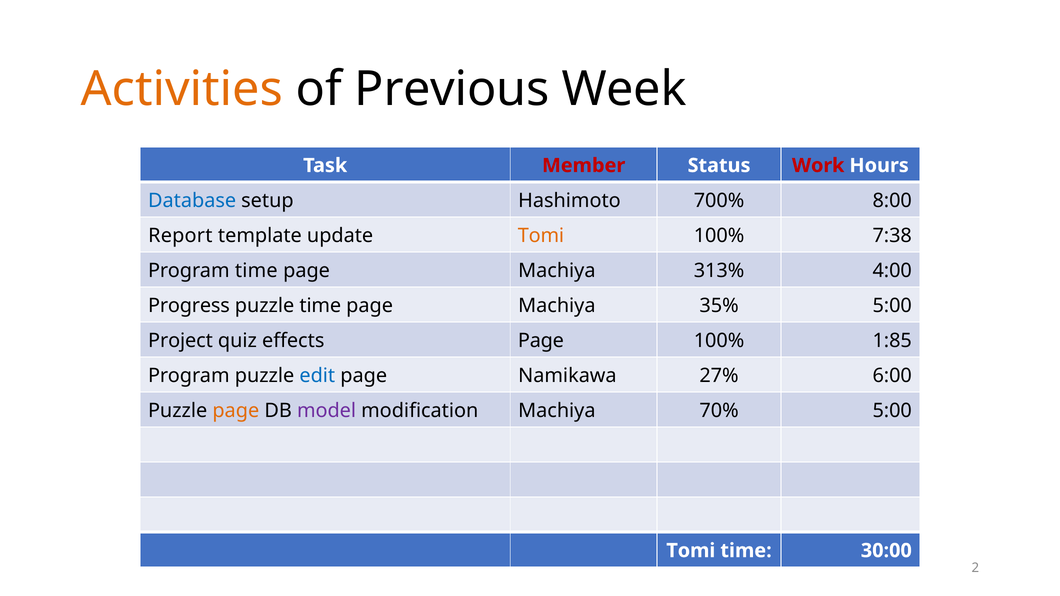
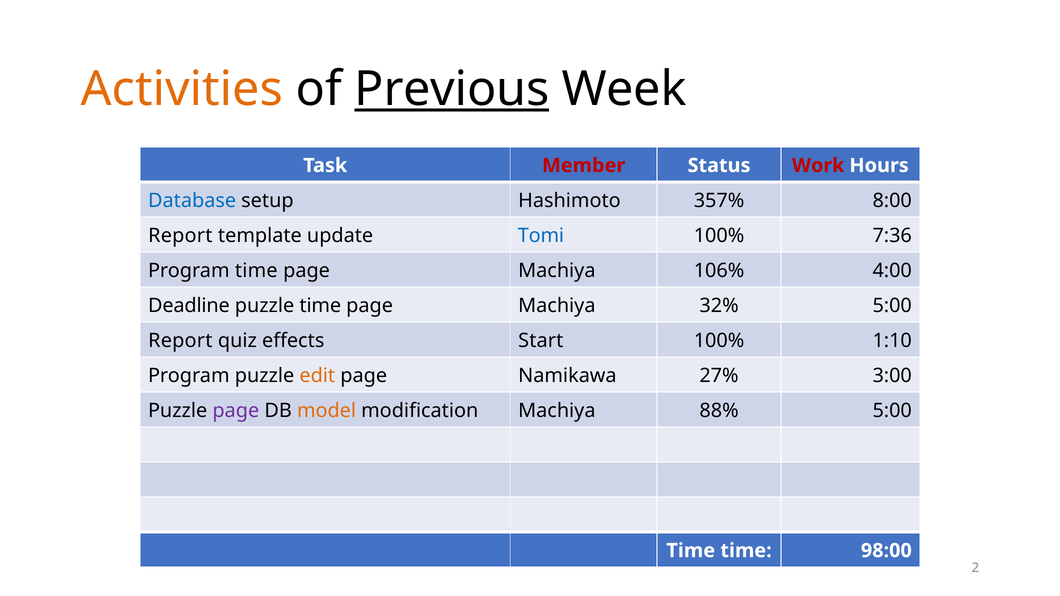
Previous underline: none -> present (452, 89)
700%: 700% -> 357% (719, 201)
Tomi colour: orange -> blue (541, 236)
7:38: 7:38 -> 7:36 (892, 236)
313%: 313% -> 106% (719, 271)
Progress: Progress -> Deadline (189, 306)
35%: 35% -> 32% (719, 306)
Project: Project -> Report (180, 341)
effects Page: Page -> Start (541, 341)
1:85: 1:85 -> 1:10 (892, 341)
edit colour: blue -> orange (317, 376)
6:00: 6:00 -> 3:00 (892, 376)
page colour: orange -> purple (236, 411)
model colour: purple -> orange (327, 411)
70%: 70% -> 88% (719, 411)
Tomi: Tomi -> Time (691, 551)
30:00: 30:00 -> 98:00 (886, 551)
